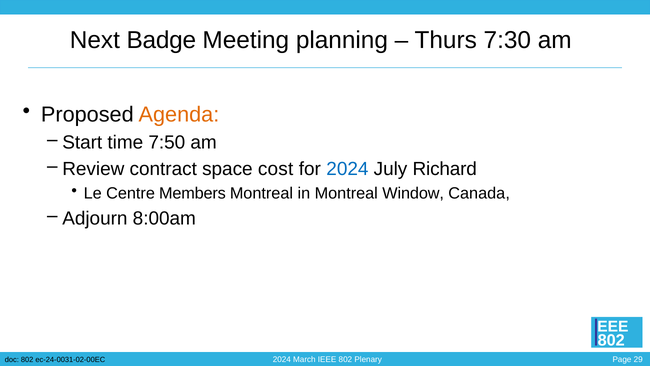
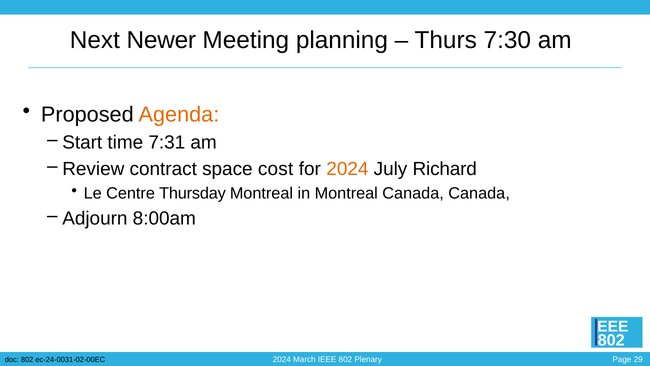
Badge: Badge -> Newer (161, 40)
7:50: 7:50 -> 7:31 (167, 142)
2024 colour: blue -> orange (347, 169)
Members: Members -> Thursday (192, 193)
Montreal Window: Window -> Canada (413, 193)
